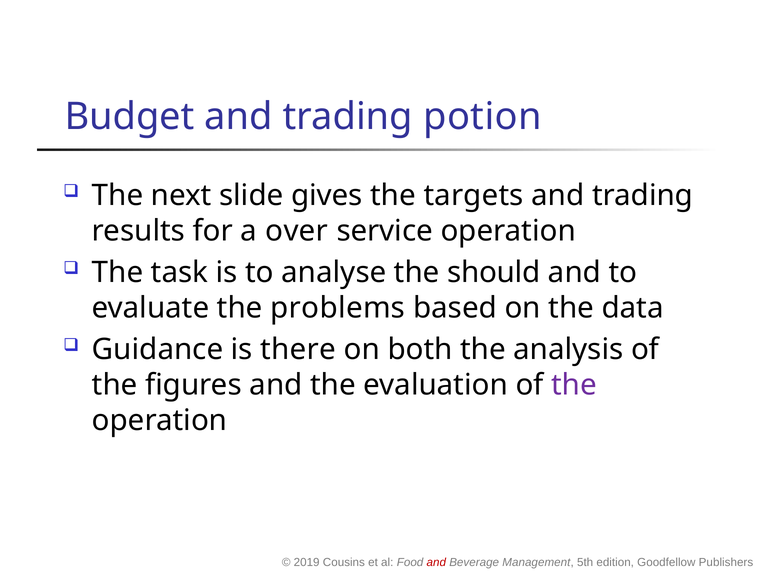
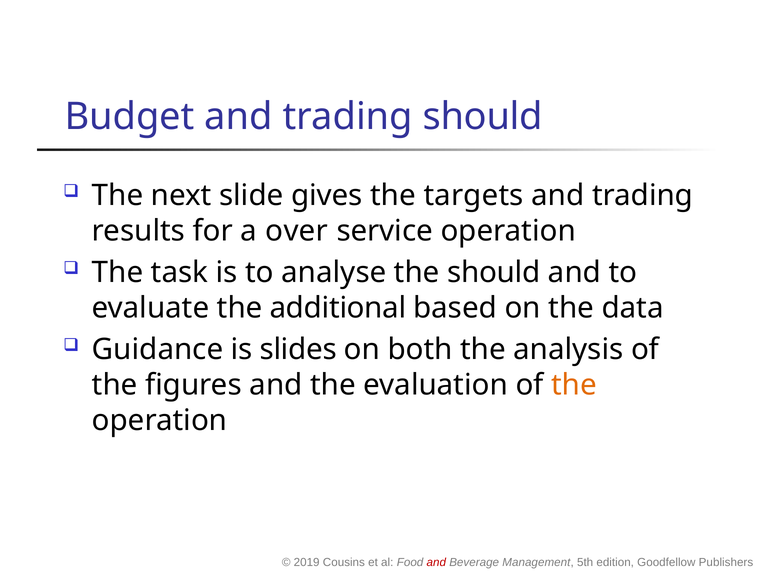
trading potion: potion -> should (483, 117)
problems: problems -> additional (338, 308)
there: there -> slides (298, 349)
the colour: purple -> orange (574, 385)
